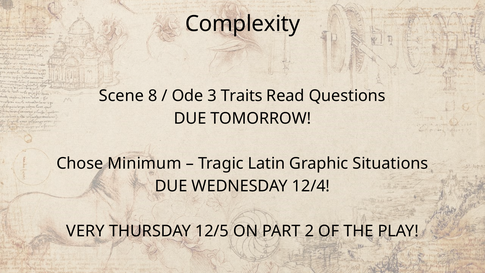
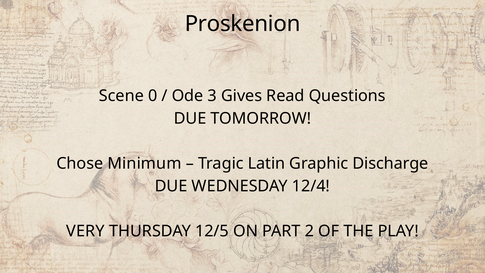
Complexity: Complexity -> Proskenion (243, 24)
8: 8 -> 0 (153, 96)
Traits: Traits -> Gives (242, 96)
Situations: Situations -> Discharge (390, 163)
